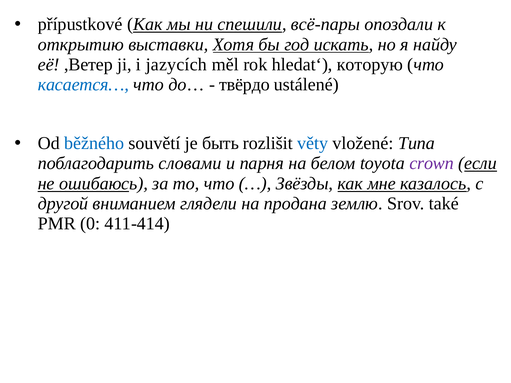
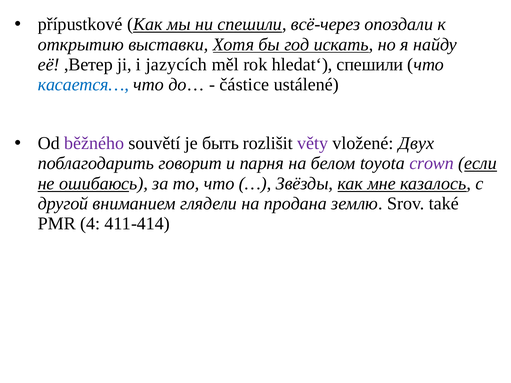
всё-пары: всё-пары -> всё-через (326, 24)
hledat‘ которую: которую -> спешили (370, 65)
твёрдо: твёрдо -> částice (244, 85)
běžného colour: blue -> purple (94, 143)
věty colour: blue -> purple (313, 143)
Типа: Типа -> Двух (416, 143)
словами: словами -> говорит (190, 163)
0: 0 -> 4 (90, 224)
